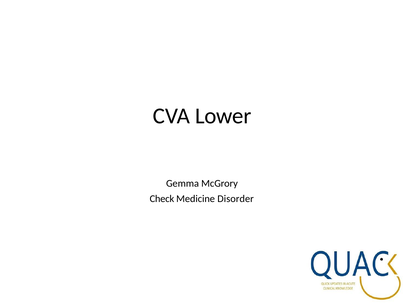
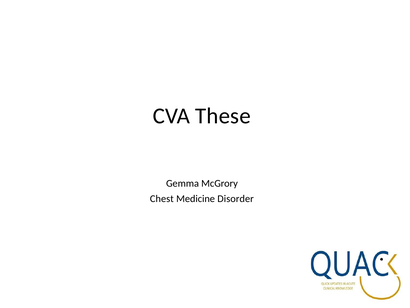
Lower: Lower -> These (223, 116)
Check: Check -> Chest (162, 198)
